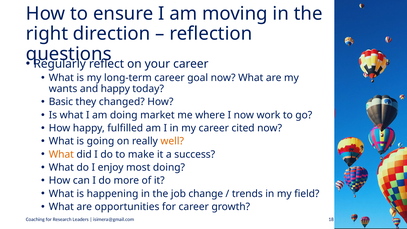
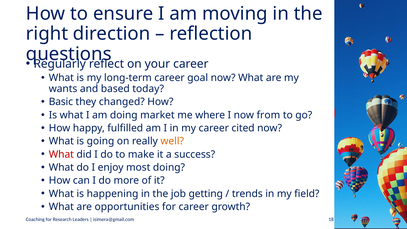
and happy: happy -> based (115, 89)
work: work -> from (268, 115)
What colour: orange -> red (61, 154)
change: change -> getting (206, 194)
